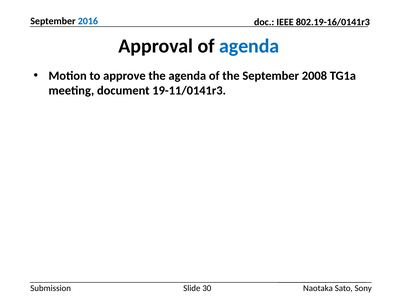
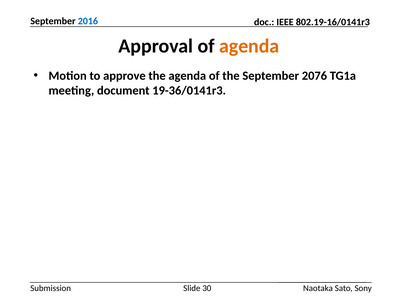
agenda colour: blue -> orange (249, 46)
2008: 2008 -> 2076 (314, 76)
19-11/0141r3: 19-11/0141r3 -> 19-36/0141r3 (189, 90)
